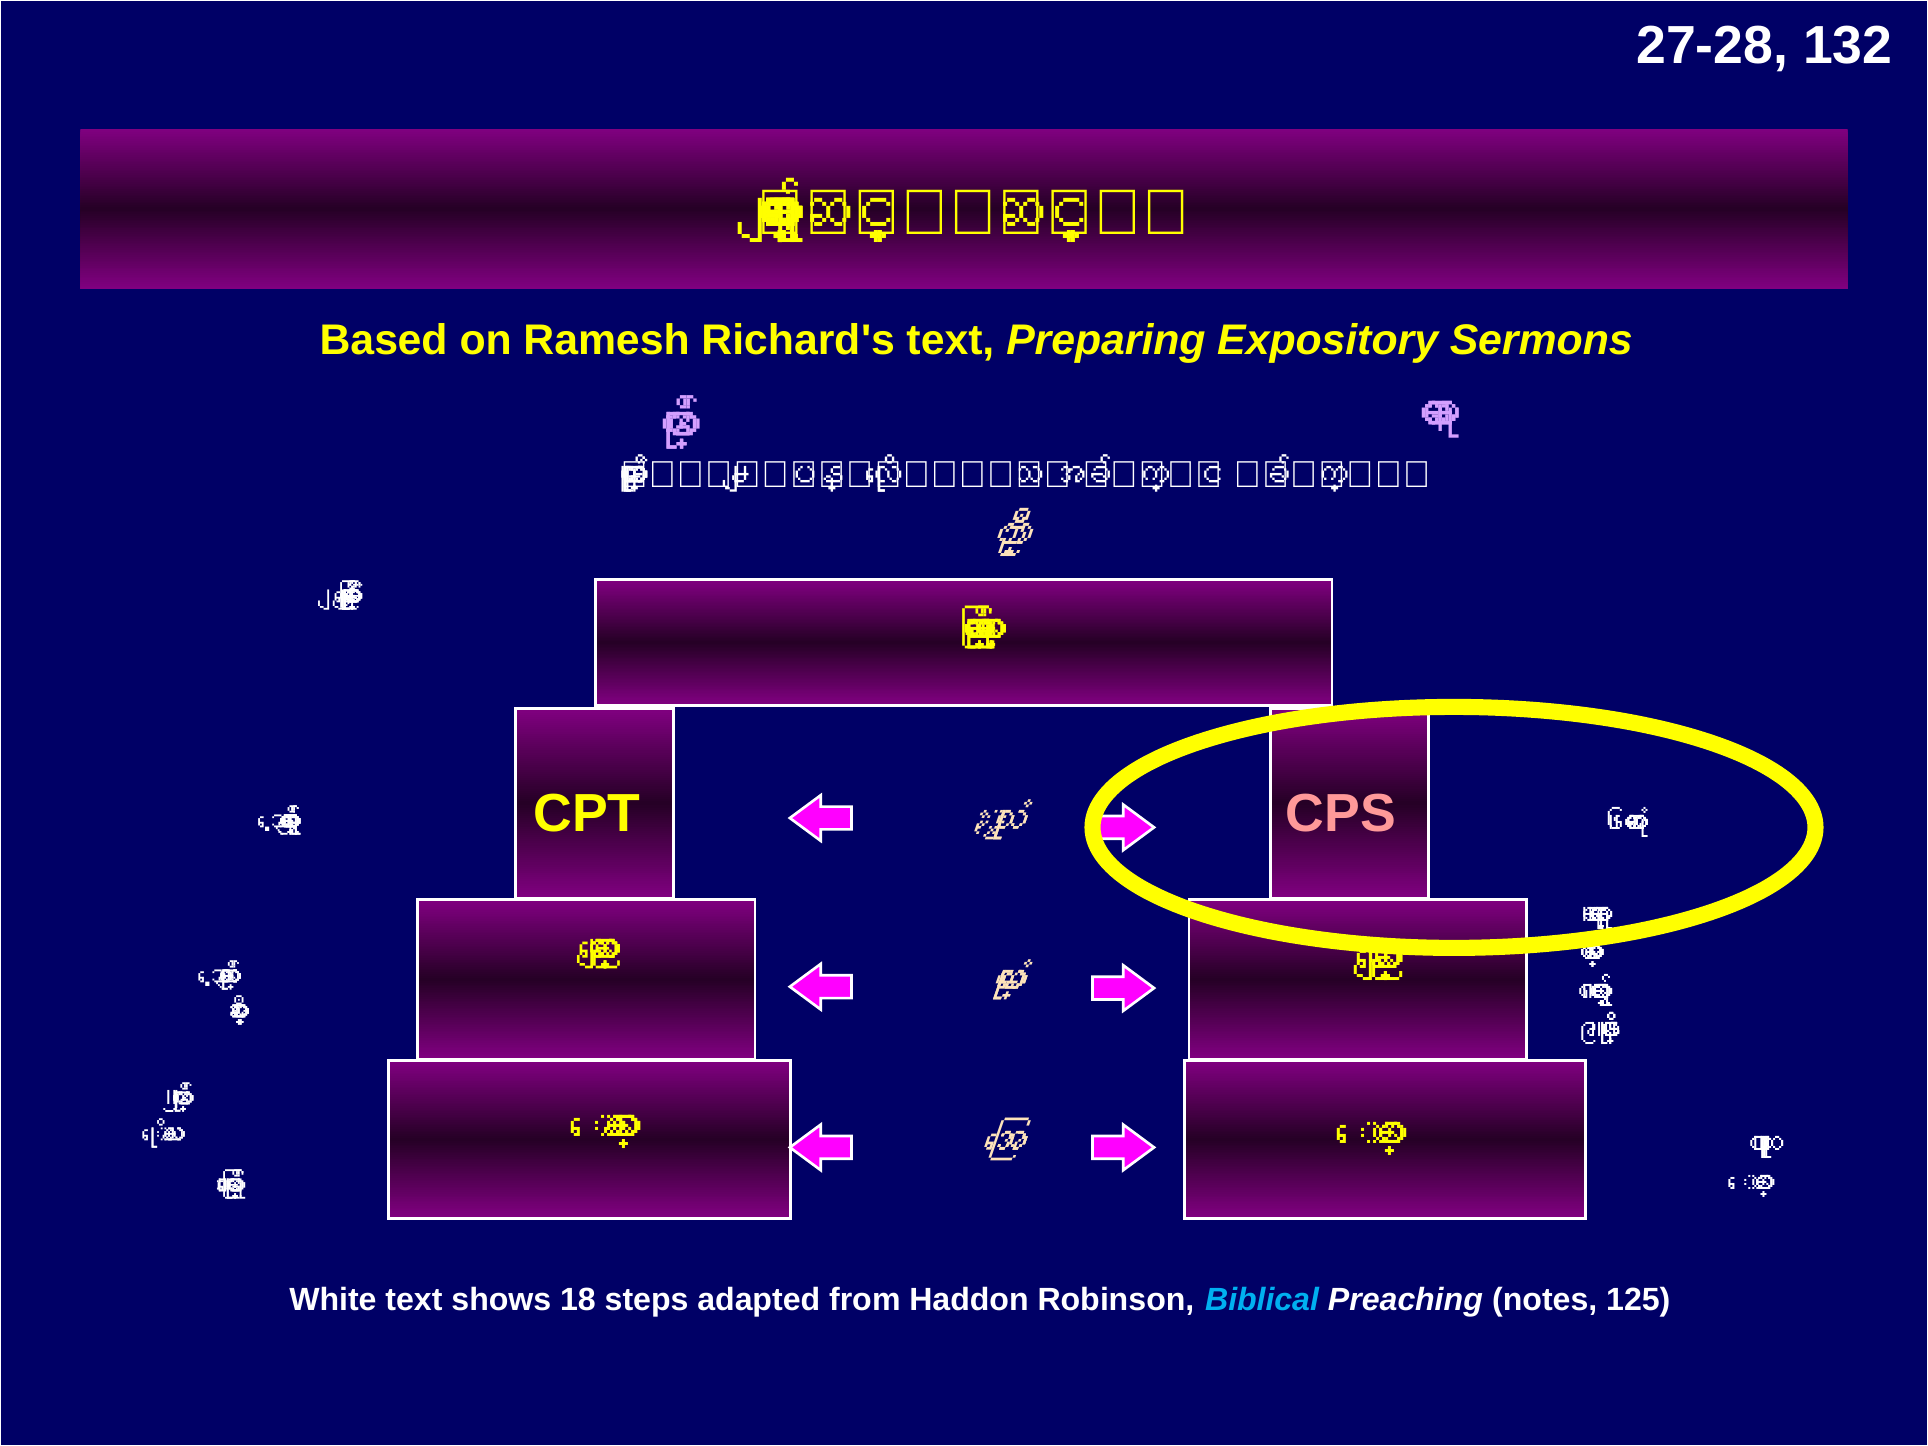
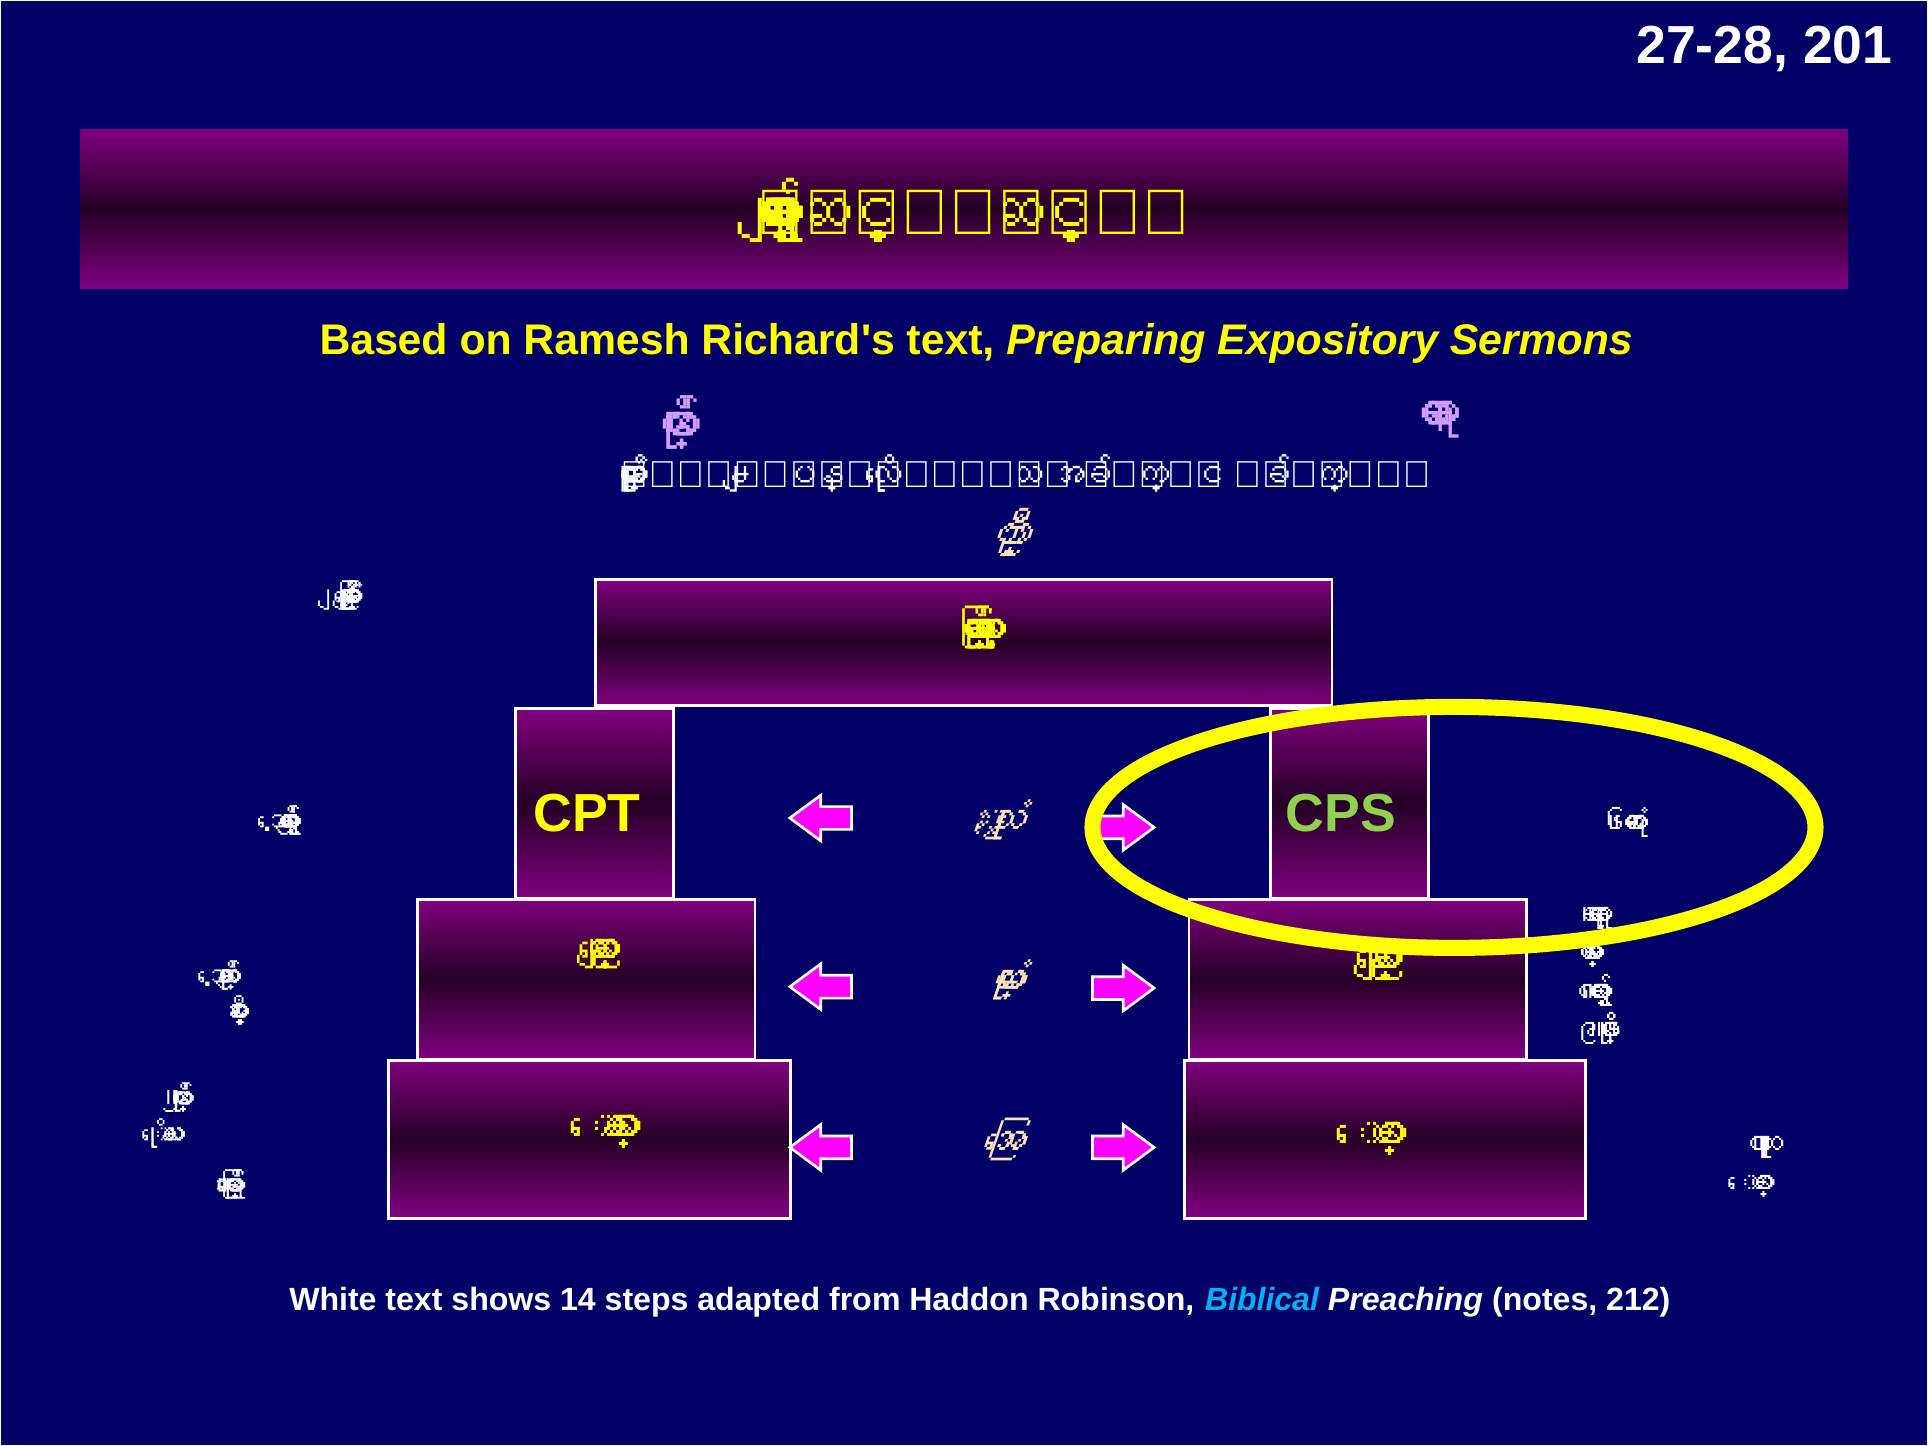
132: 132 -> 201 (1848, 45)
CPS colour: pink -> light green (1341, 813)
18: 18 -> 14 (578, 1300)
125: 125 -> 212 (1638, 1300)
